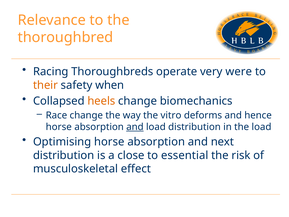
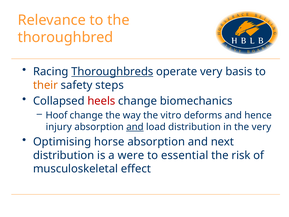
Thoroughbreds underline: none -> present (112, 72)
were: were -> basis (239, 72)
when: when -> steps (110, 85)
heels colour: orange -> red (101, 101)
Race: Race -> Hoof (56, 115)
horse: horse -> injury (59, 127)
the load: load -> very (261, 127)
close: close -> were (131, 155)
